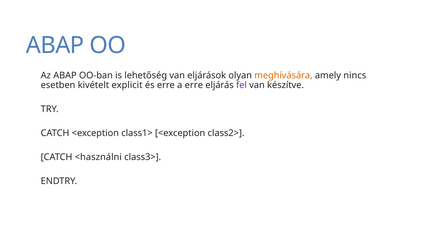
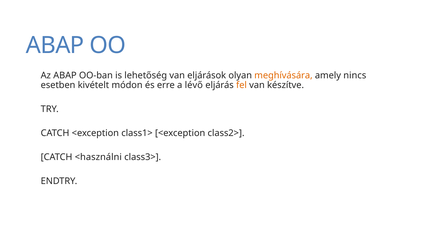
explicit: explicit -> módon (127, 85)
a erre: erre -> lévő (194, 85)
fel colour: purple -> orange (241, 85)
